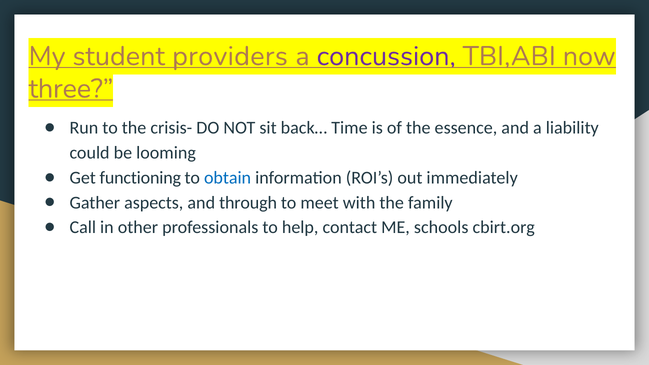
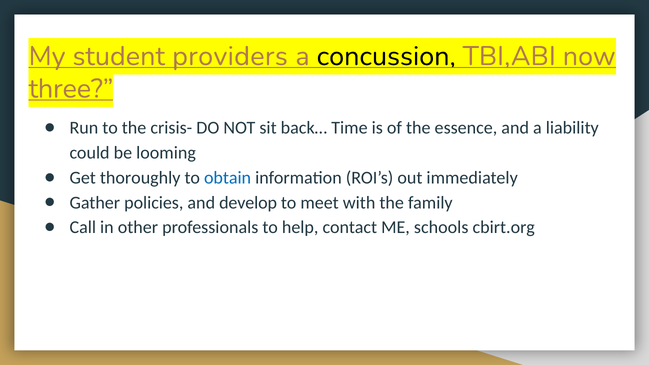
concussion colour: purple -> black (386, 56)
functioning: functioning -> thoroughly (140, 178)
aspects: aspects -> policies (154, 203)
through: through -> develop (248, 203)
